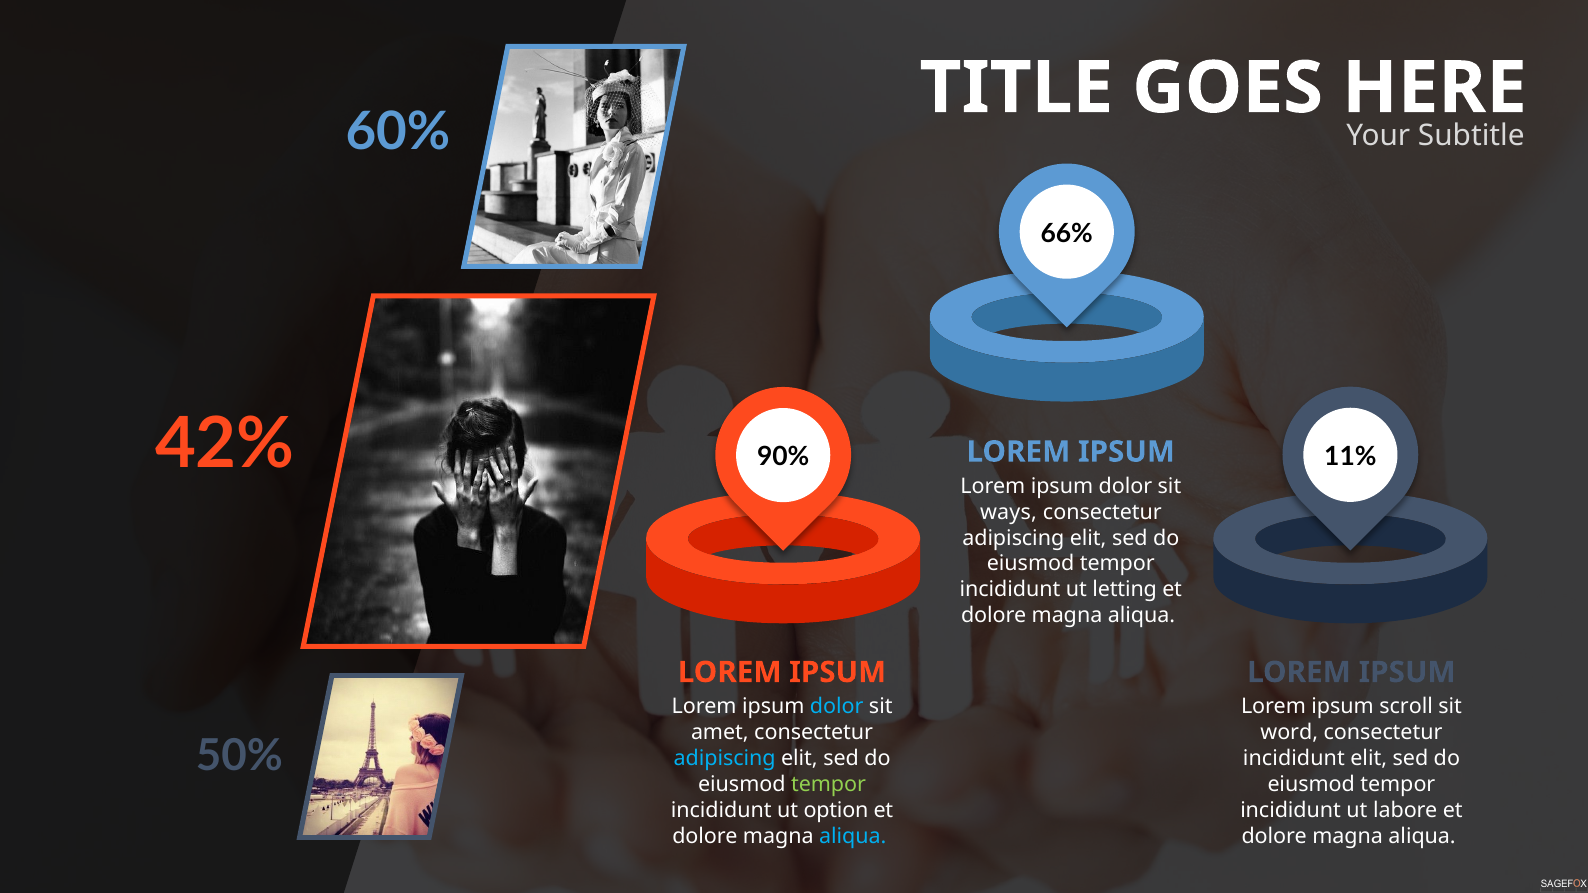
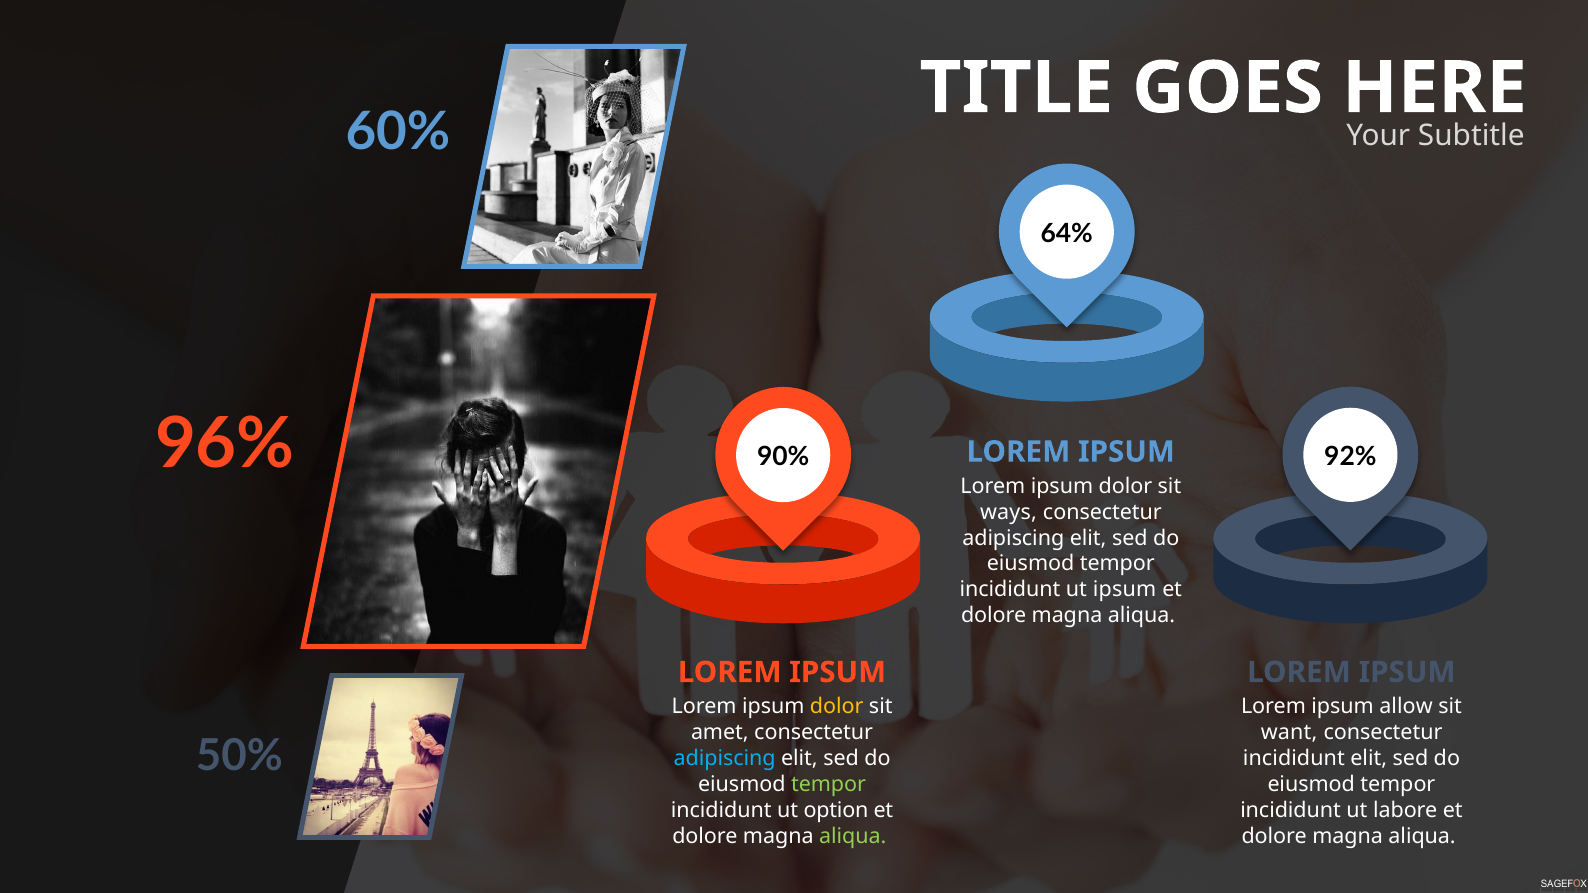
66%: 66% -> 64% (1067, 234)
42%: 42% -> 96% (225, 444)
11%: 11% -> 92% (1350, 457)
ut letting: letting -> ipsum (1125, 590)
dolor colour: light blue -> yellow (837, 707)
scroll: scroll -> allow (1406, 707)
word: word -> want (1289, 733)
aliqua colour: light blue -> light green (853, 836)
